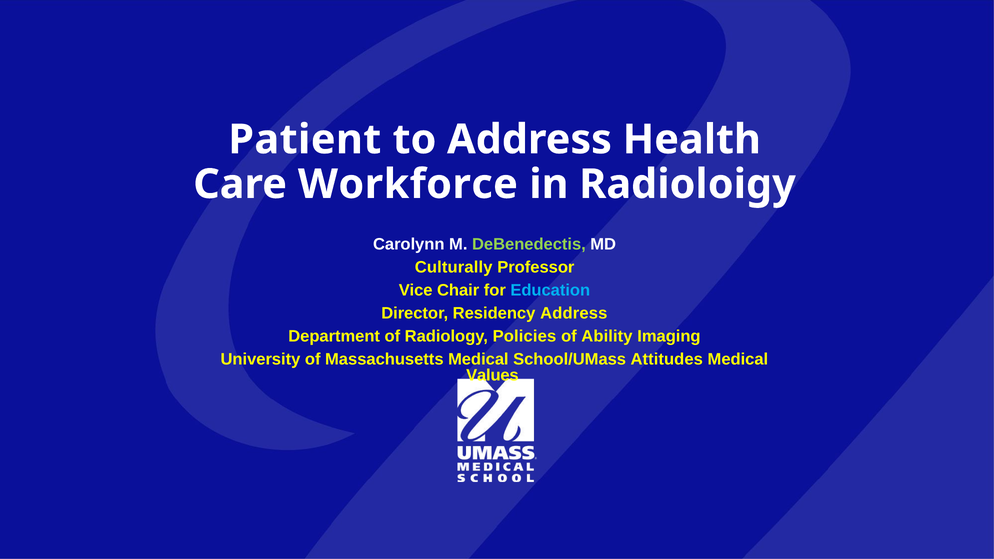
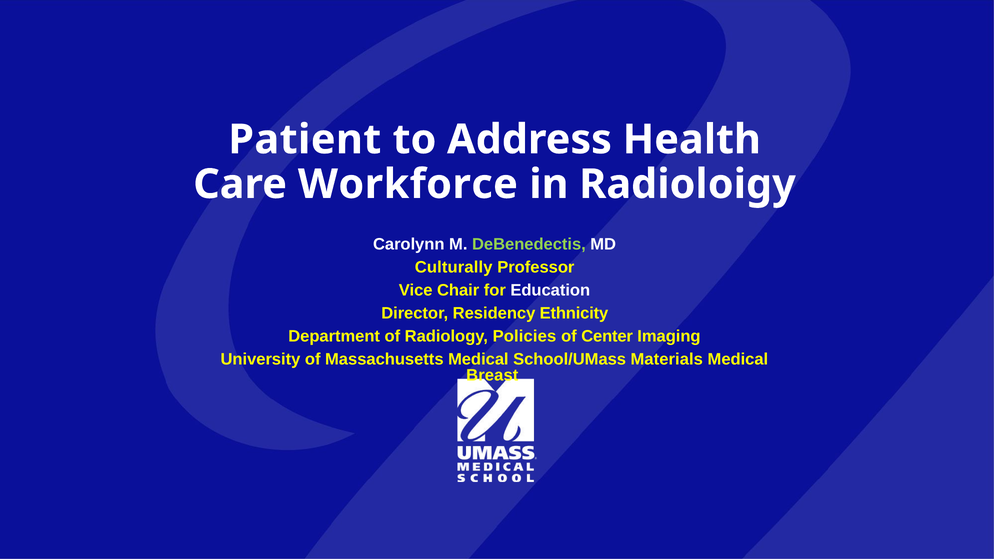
Education colour: light blue -> white (550, 290)
Residency Address: Address -> Ethnicity (574, 313)
Ability: Ability -> Center (607, 336)
Attitudes: Attitudes -> Materials (667, 359)
Values: Values -> Breast (492, 376)
